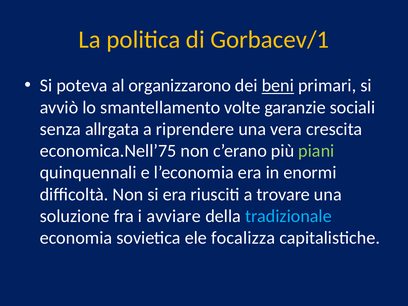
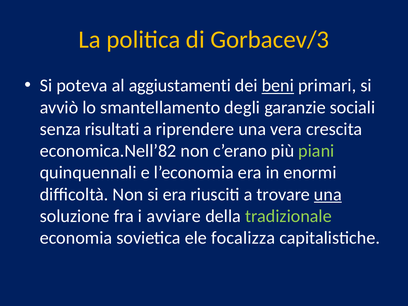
Gorbacev/1: Gorbacev/1 -> Gorbacev/3 (270, 39)
organizzarono: organizzarono -> aggiustamenti (180, 86)
volte: volte -> degli (242, 107)
allrgata: allrgata -> risultati (112, 129)
economica.Nell’75: economica.Nell’75 -> economica.Nell’82 (108, 151)
una underline: none -> present (328, 194)
tradizionale colour: light blue -> light green (288, 216)
